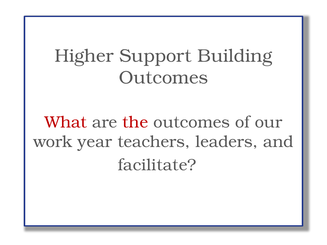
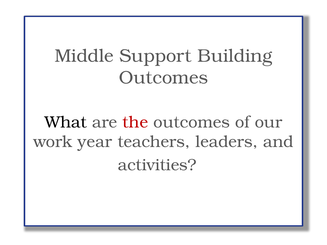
Higher: Higher -> Middle (84, 56)
What colour: red -> black (66, 122)
facilitate: facilitate -> activities (157, 165)
